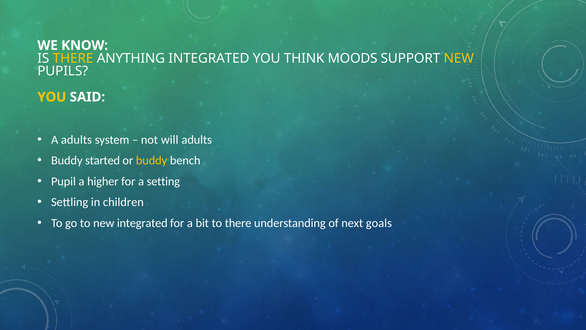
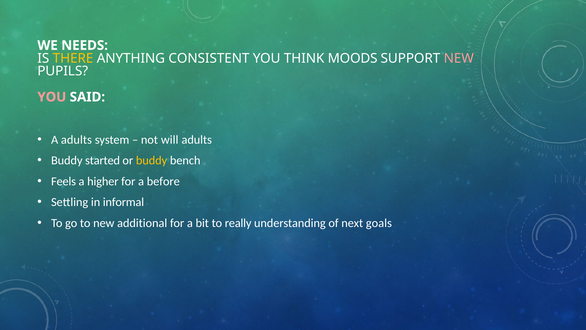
KNOW: KNOW -> NEEDS (85, 45)
ANYTHING INTEGRATED: INTEGRATED -> CONSISTENT (209, 58)
NEW colour: yellow -> pink (459, 58)
YOU colour: yellow -> pink (52, 97)
Pupil: Pupil -> Feels (64, 181)
setting: setting -> before (163, 181)
children: children -> informal (123, 202)
new integrated: integrated -> additional (142, 223)
to there: there -> really (238, 223)
